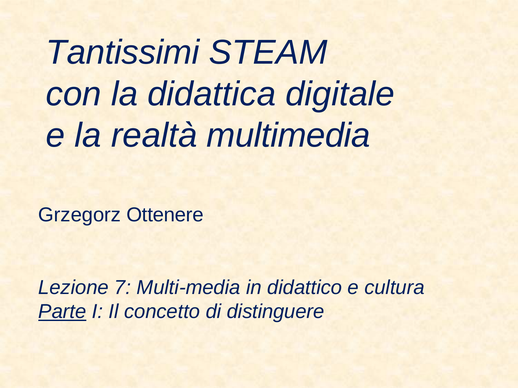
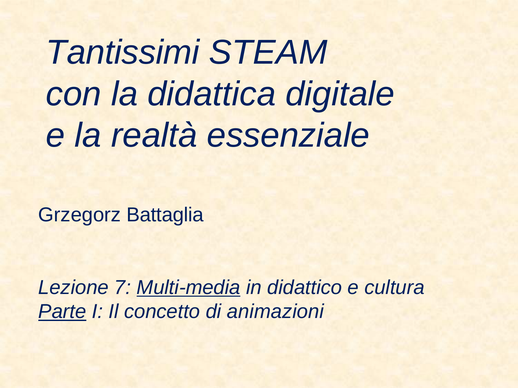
multimedia: multimedia -> essenziale (288, 136)
Ottenere: Ottenere -> Battaglia (165, 215)
Multi-media underline: none -> present (189, 288)
distinguere: distinguere -> animazioni (275, 312)
